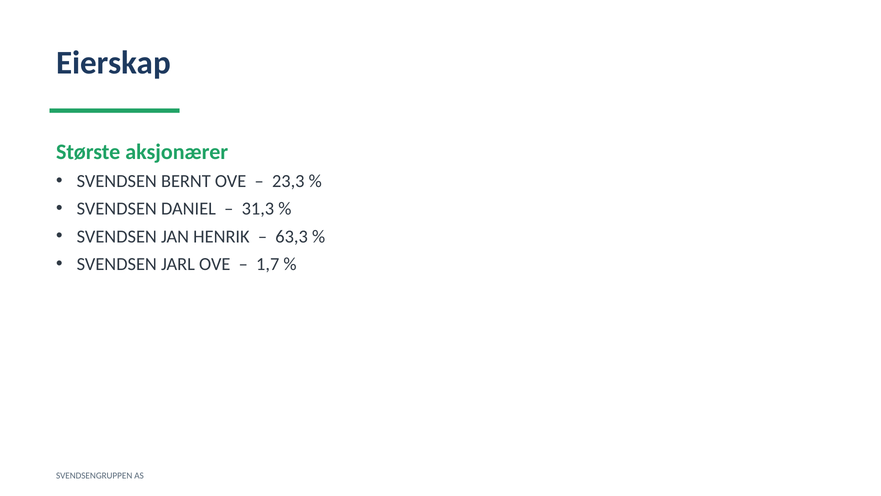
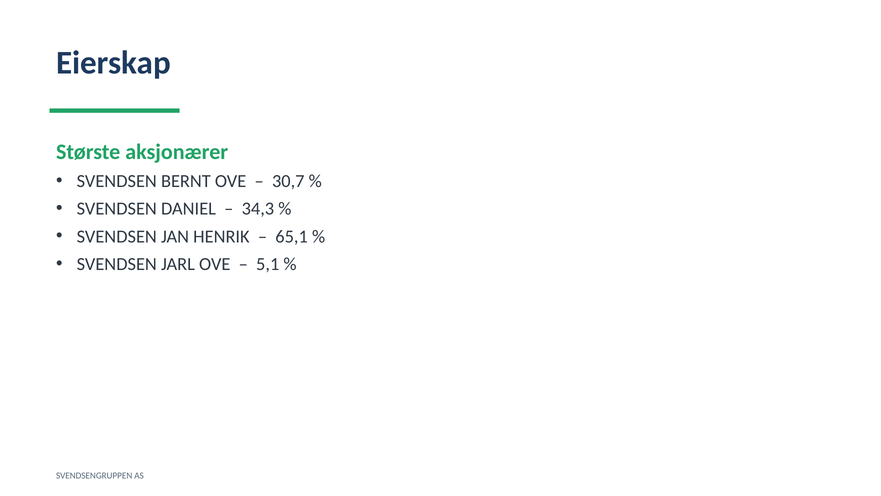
23,3: 23,3 -> 30,7 (288, 181)
31,3: 31,3 -> 34,3 (258, 209)
63,3: 63,3 -> 65,1 (292, 236)
1,7: 1,7 -> 5,1 (268, 264)
